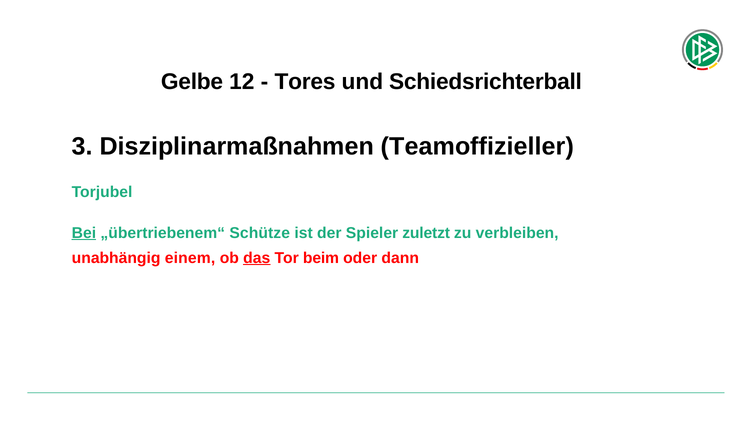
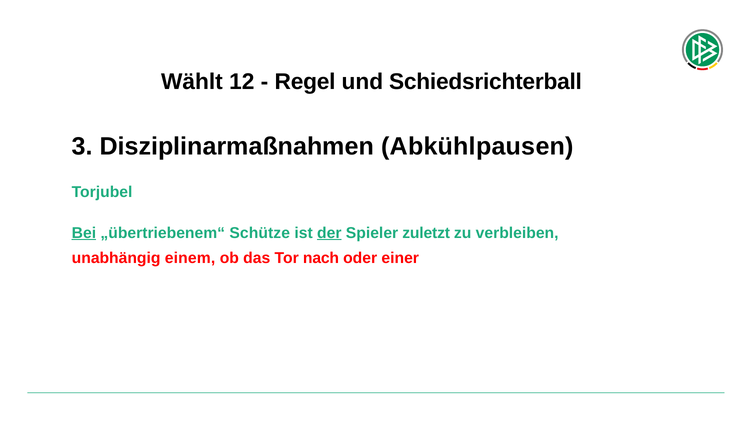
Gelbe: Gelbe -> Wählt (192, 82)
Tores: Tores -> Regel (305, 82)
Teamoffizieller: Teamoffizieller -> Abkühlpausen (477, 146)
der underline: none -> present (329, 233)
das underline: present -> none (257, 258)
beim: beim -> nach (321, 258)
dann: dann -> einer (400, 258)
